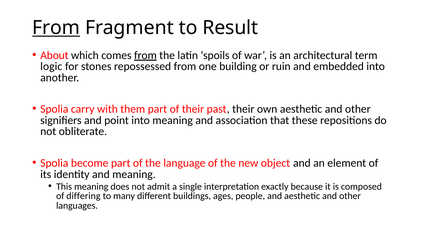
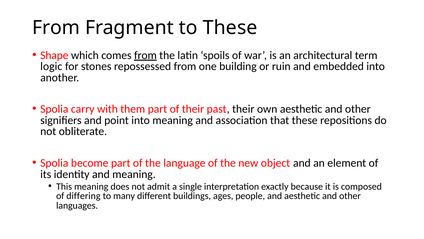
From underline: present -> none (56, 28)
to Result: Result -> These (230, 28)
About: About -> Shape (54, 55)
